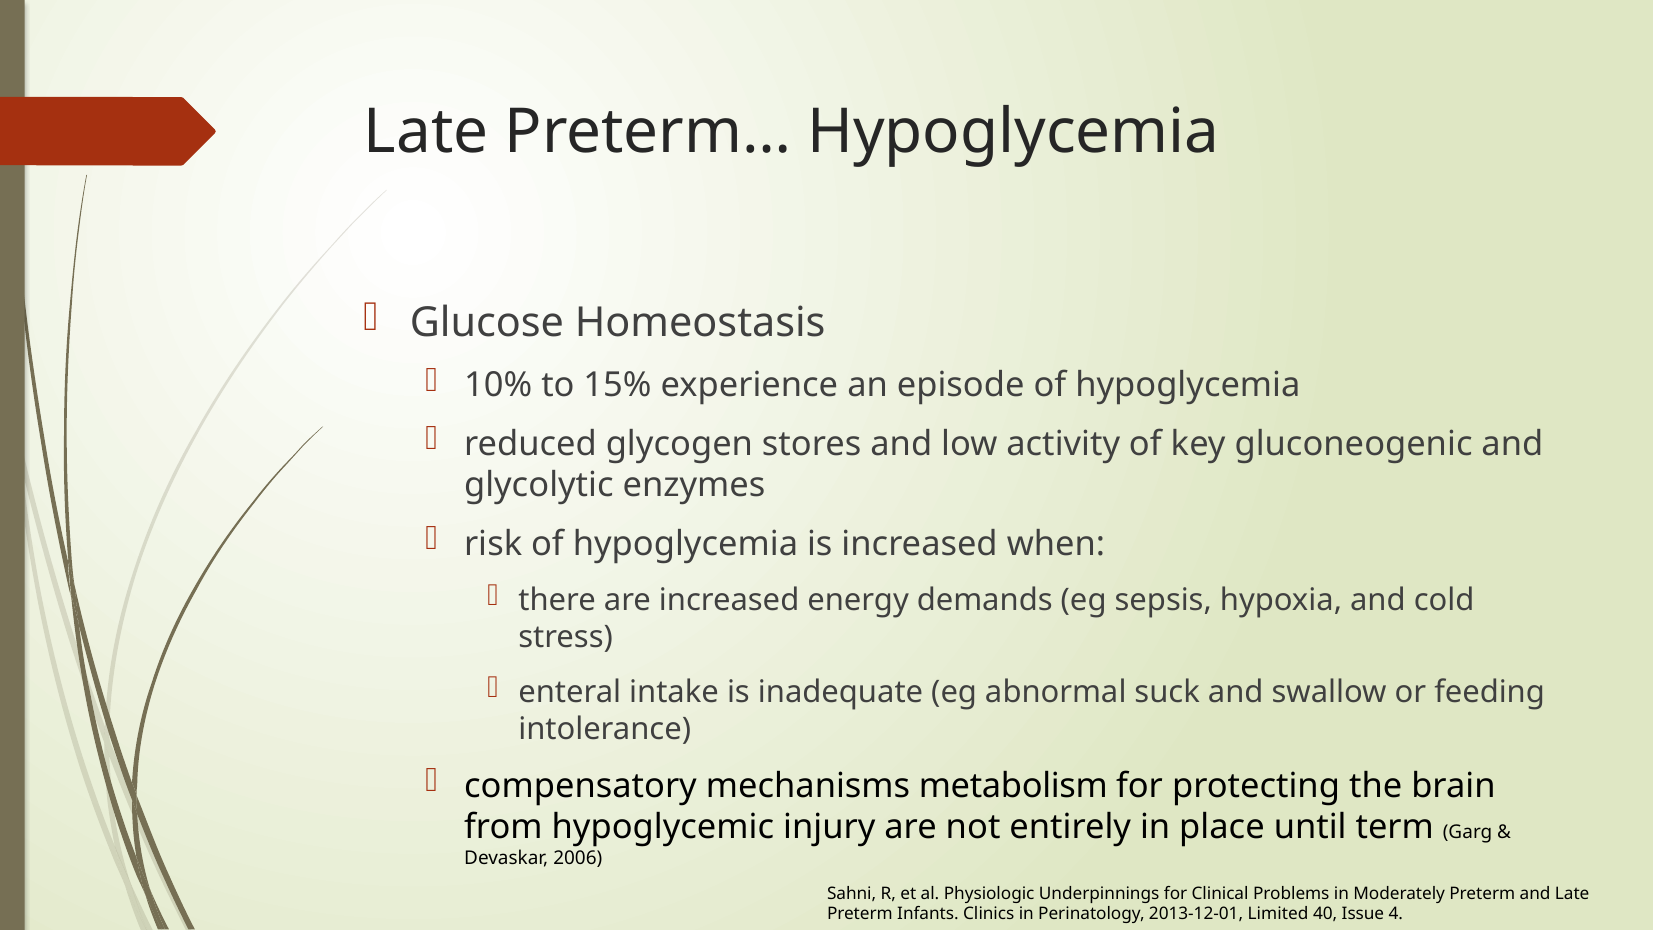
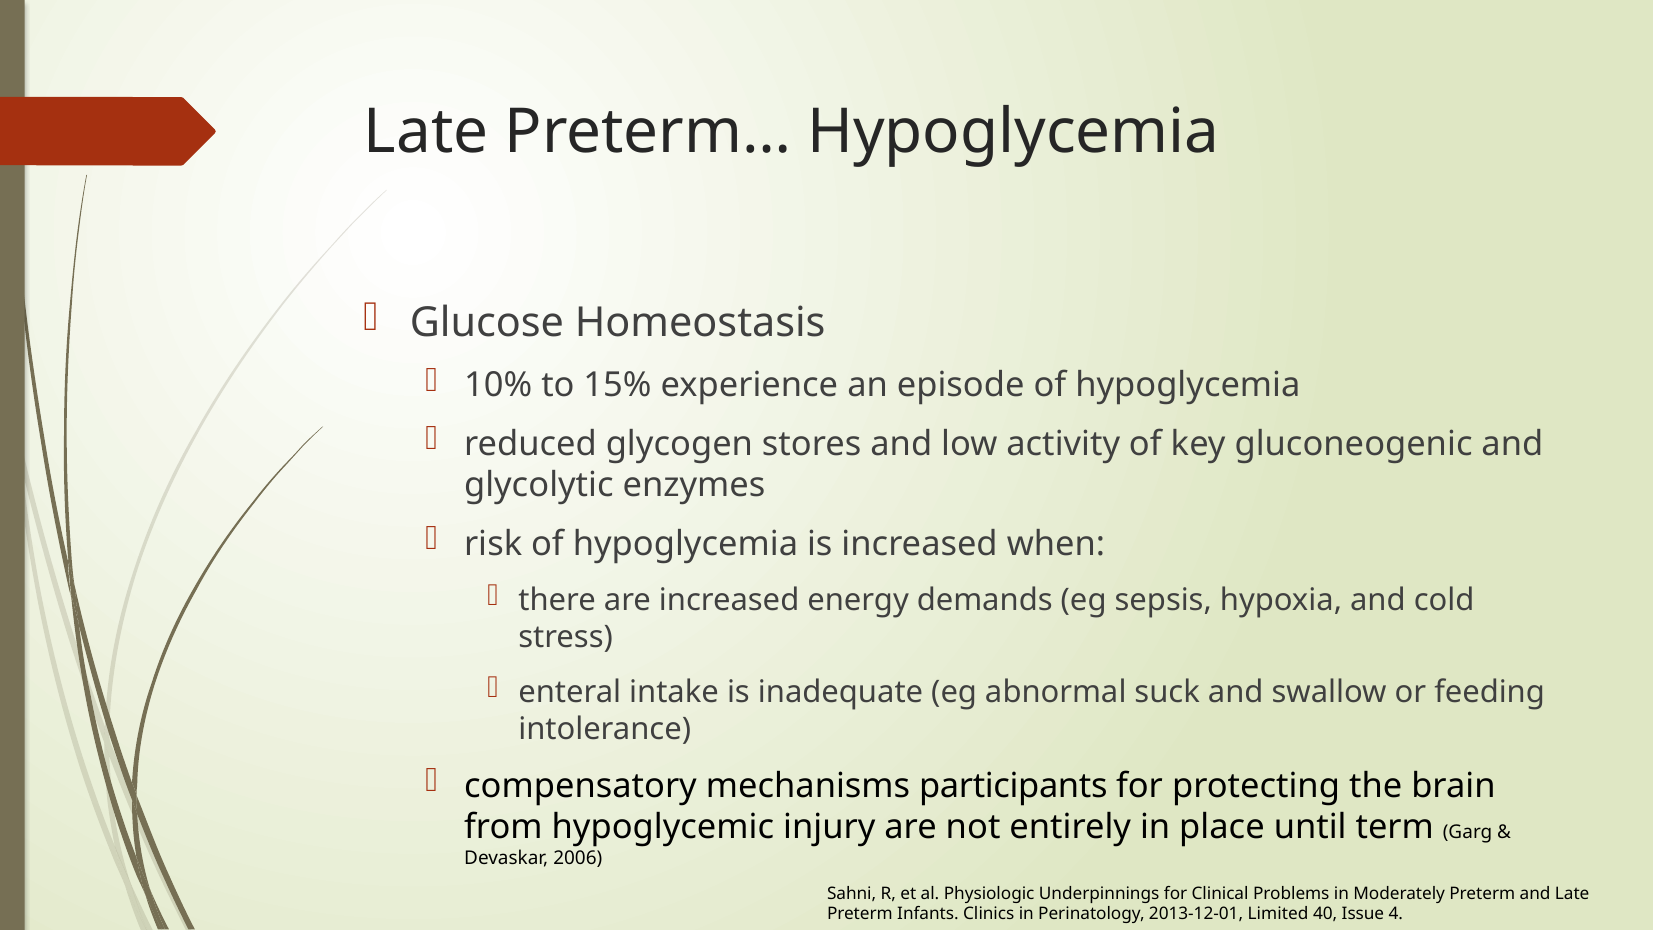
metabolism: metabolism -> participants (1013, 786)
